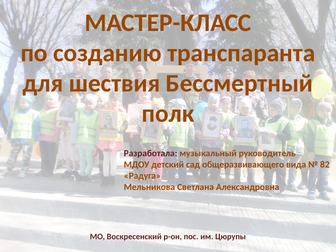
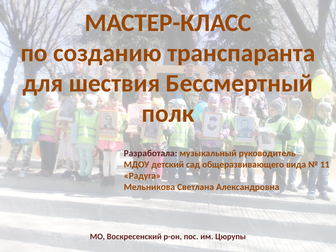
82: 82 -> 11 (325, 165)
